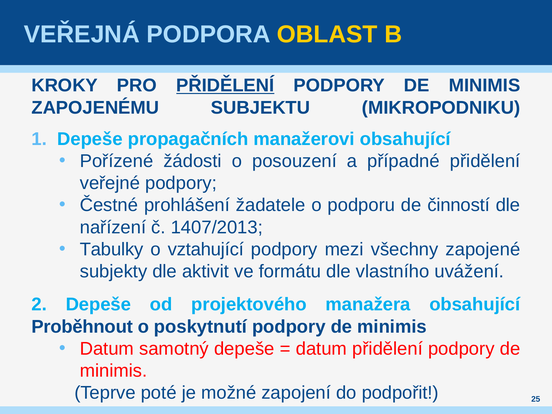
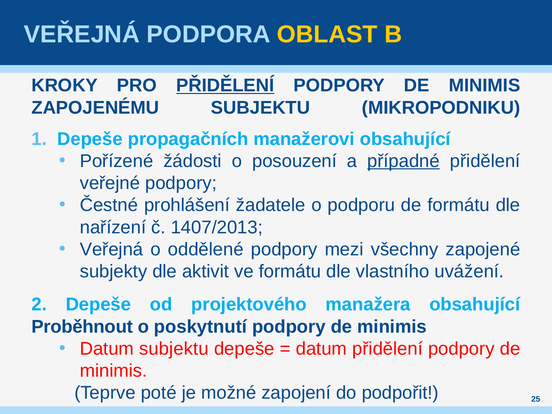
případné underline: none -> present (403, 161)
de činností: činností -> formátu (459, 205)
Tabulky: Tabulky -> Veřejná (111, 249)
vztahující: vztahující -> oddělené (206, 249)
Datum samotný: samotný -> subjektu (174, 349)
